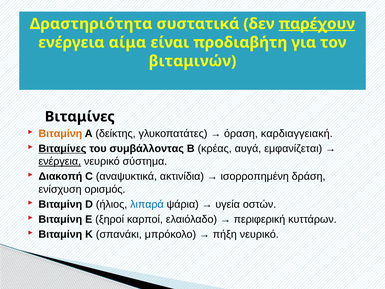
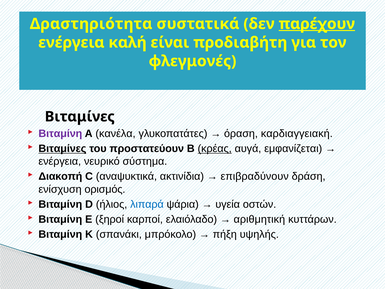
αίμα: αίμα -> καλή (128, 42)
βιταμινών: βιταμινών -> φλεγμονές (192, 61)
Βιταμίνη colour: orange -> purple (60, 134)
δείκτης: δείκτης -> κανέλα (116, 134)
συμβάλλοντας: συμβάλλοντας -> προστατεύουν (147, 148)
κρέας underline: none -> present (215, 148)
ενέργεια underline: present -> none (60, 161)
ισορροπημένη: ισορροπημένη -> επιβραδύνουν (255, 176)
περιφερική: περιφερική -> αριθμητική (259, 219)
πήξη νευρικό: νευρικό -> υψηλής (259, 234)
